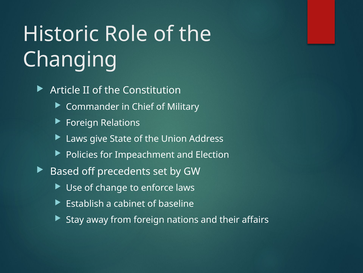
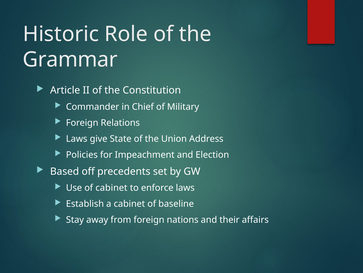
Changing: Changing -> Grammar (70, 59)
of change: change -> cabinet (111, 187)
